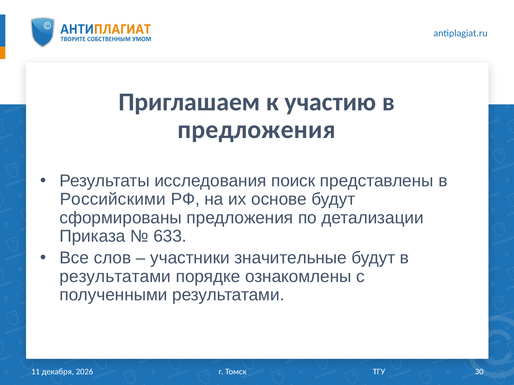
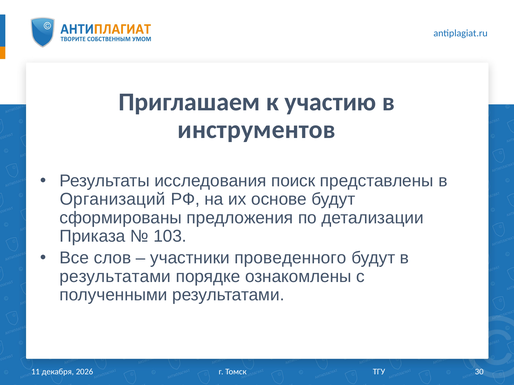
предложения: предложения -> инструментов (257, 130)
Российскими: Российскими -> Организаций (113, 200)
633: 633 -> 103 (170, 237)
значительные: значительные -> проведенного (290, 258)
